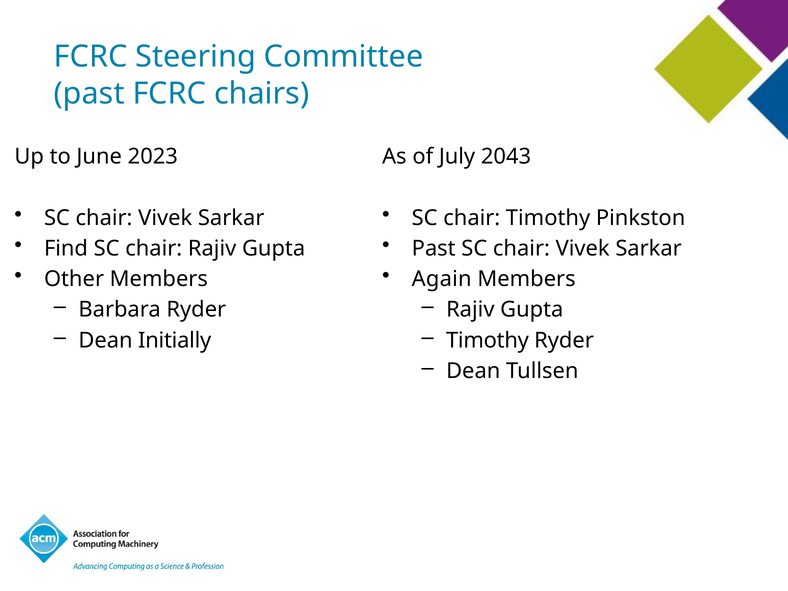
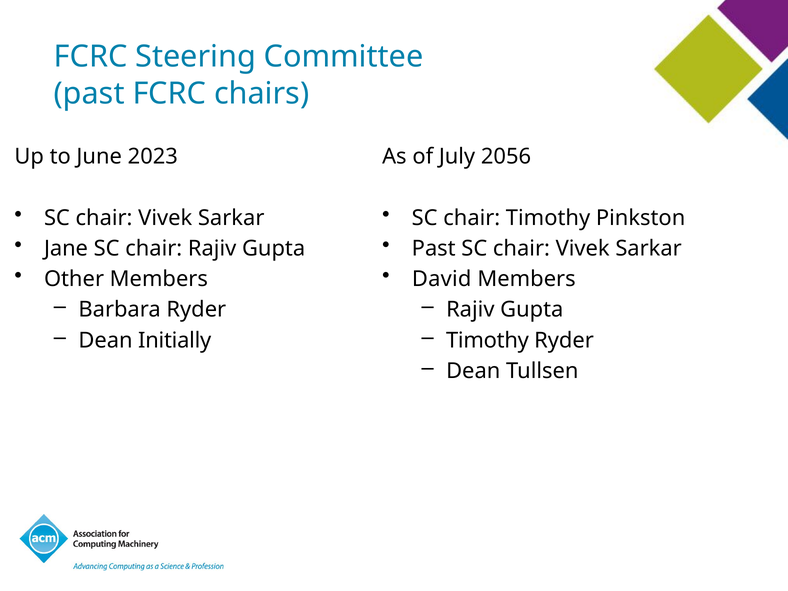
2043: 2043 -> 2056 (506, 157)
Find: Find -> Jane (66, 248)
Again: Again -> David (442, 279)
